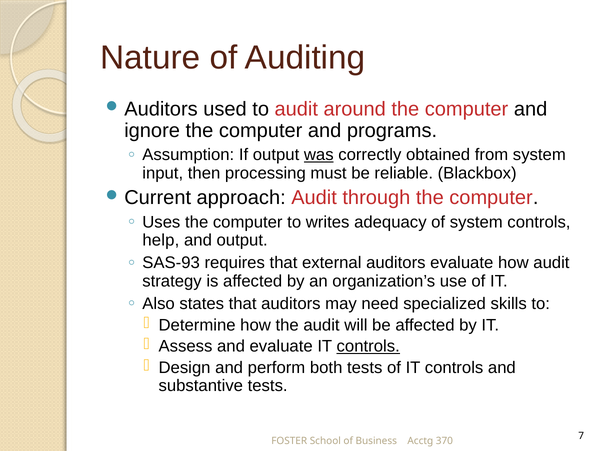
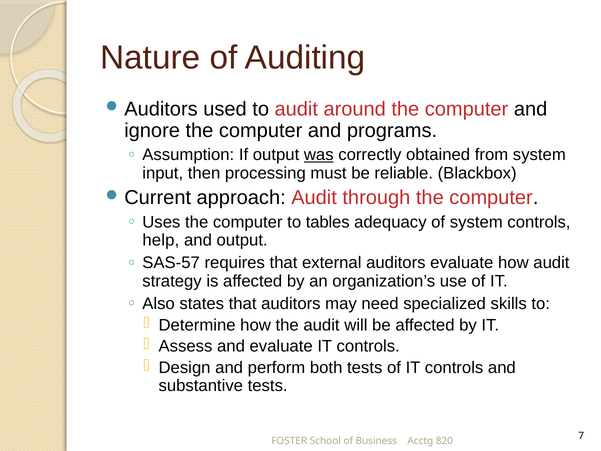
writes: writes -> tables (328, 222)
SAS-93: SAS-93 -> SAS-57 (171, 263)
controls underline: present -> none (368, 346)
370: 370 -> 820 (444, 441)
